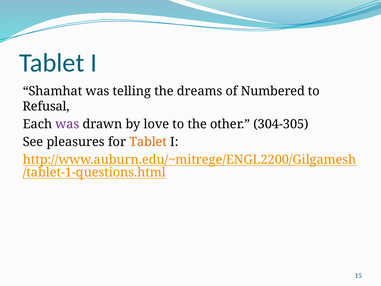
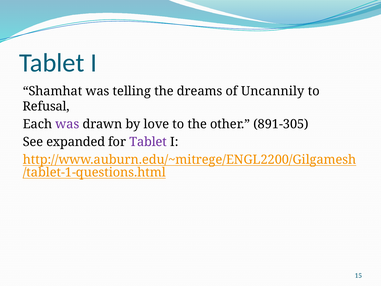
Numbered: Numbered -> Uncannily (273, 91)
304-305: 304-305 -> 891-305 (281, 124)
pleasures: pleasures -> expanded (76, 142)
Tablet colour: orange -> purple (148, 142)
